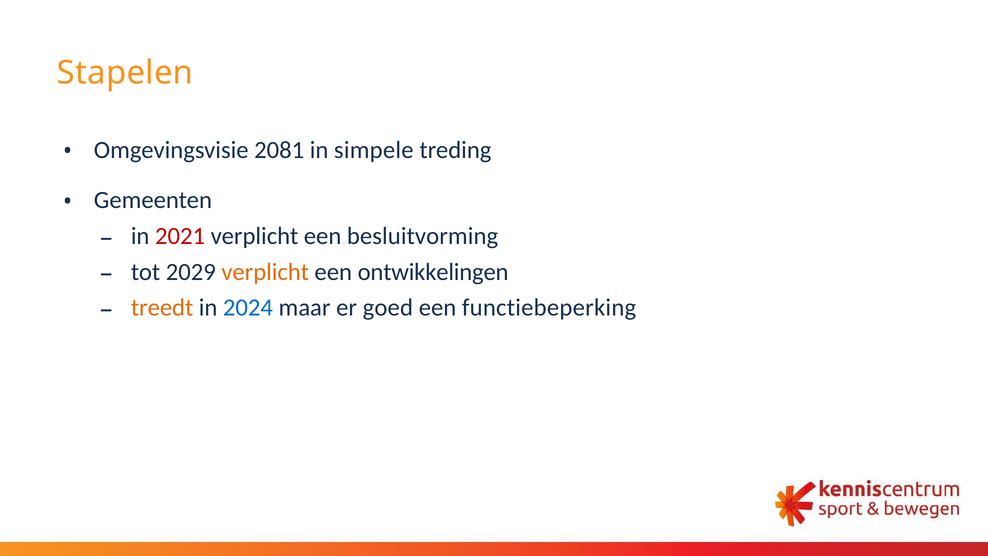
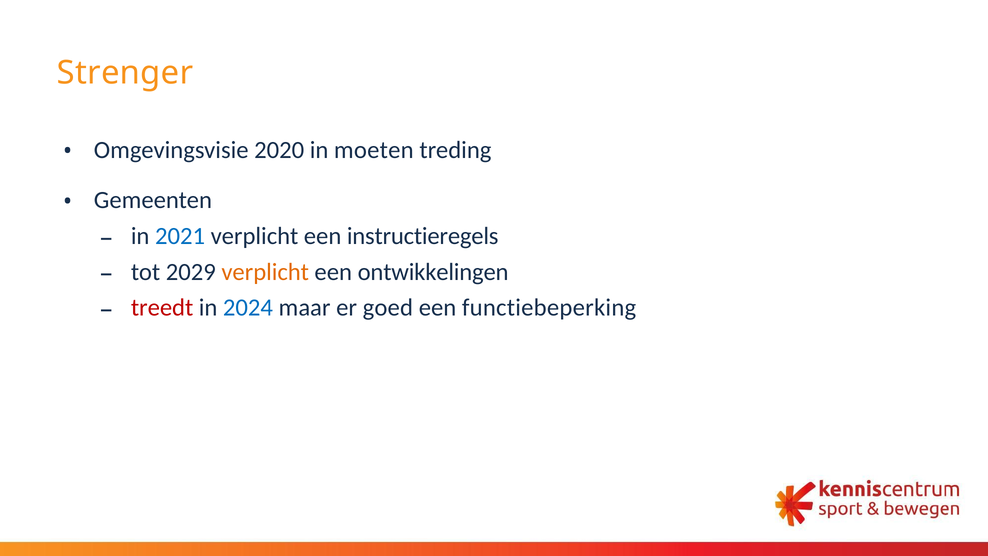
Stapelen: Stapelen -> Strenger (125, 73)
2081: 2081 -> 2020 (279, 150)
simpele: simpele -> moeten (374, 150)
2021 colour: red -> blue (180, 236)
besluitvorming: besluitvorming -> instructieregels (423, 236)
treedt colour: orange -> red (162, 308)
